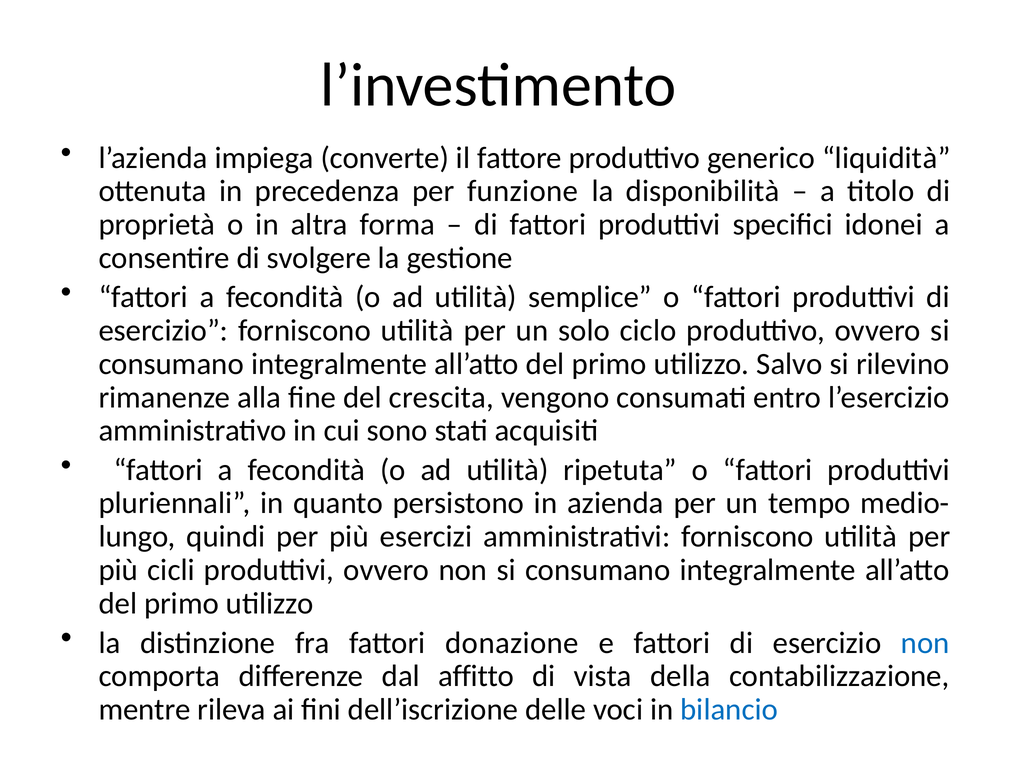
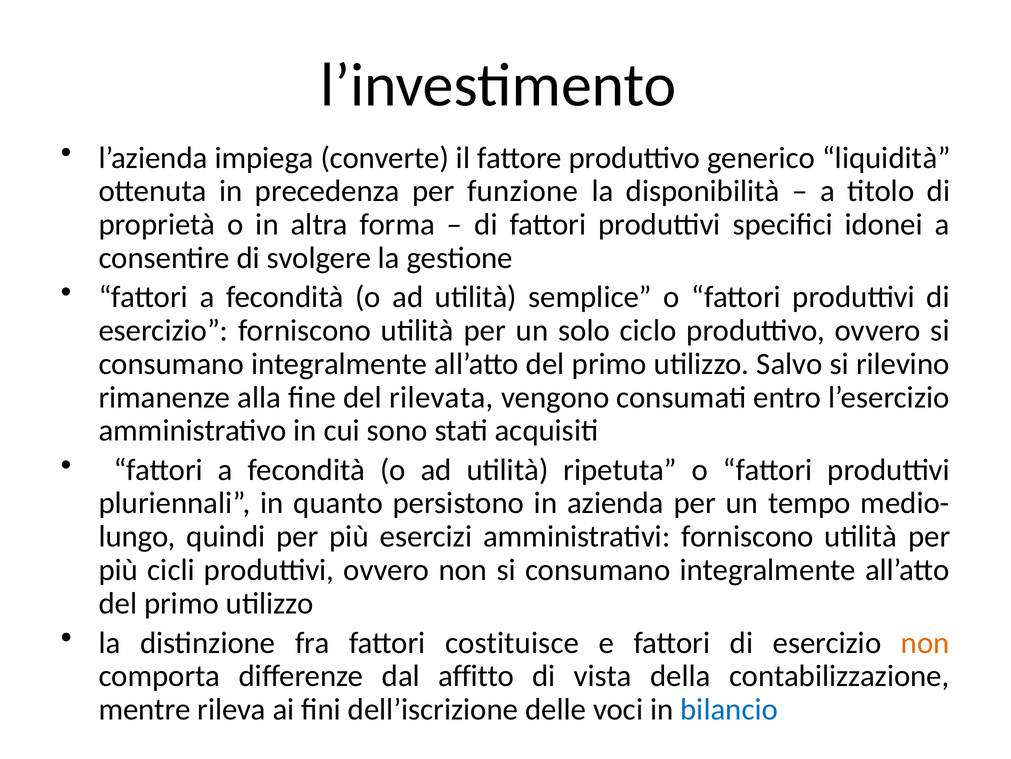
crescita: crescita -> rilevata (441, 397)
donazione: donazione -> costituisce (512, 642)
non colour: blue -> orange (925, 642)
